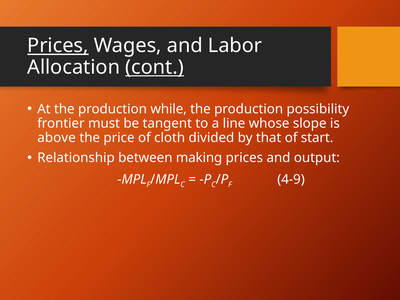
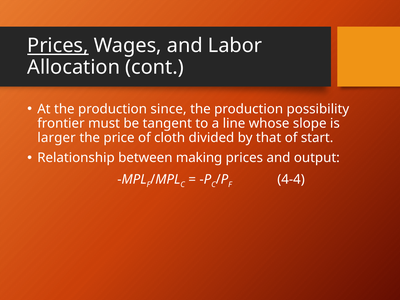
cont underline: present -> none (155, 67)
while: while -> since (169, 109)
above: above -> larger (57, 138)
4-9: 4-9 -> 4-4 (291, 179)
